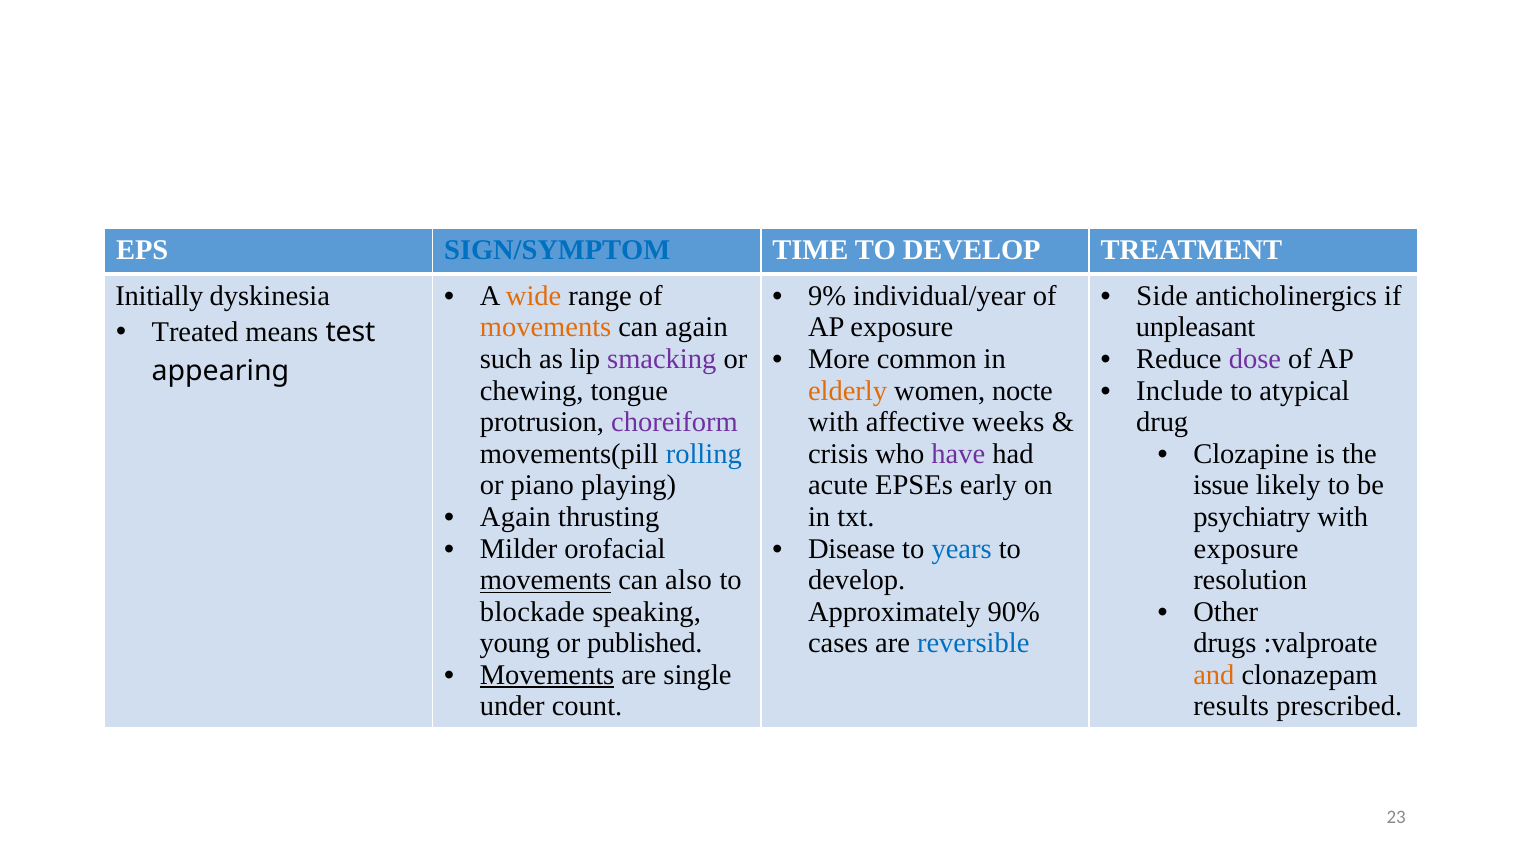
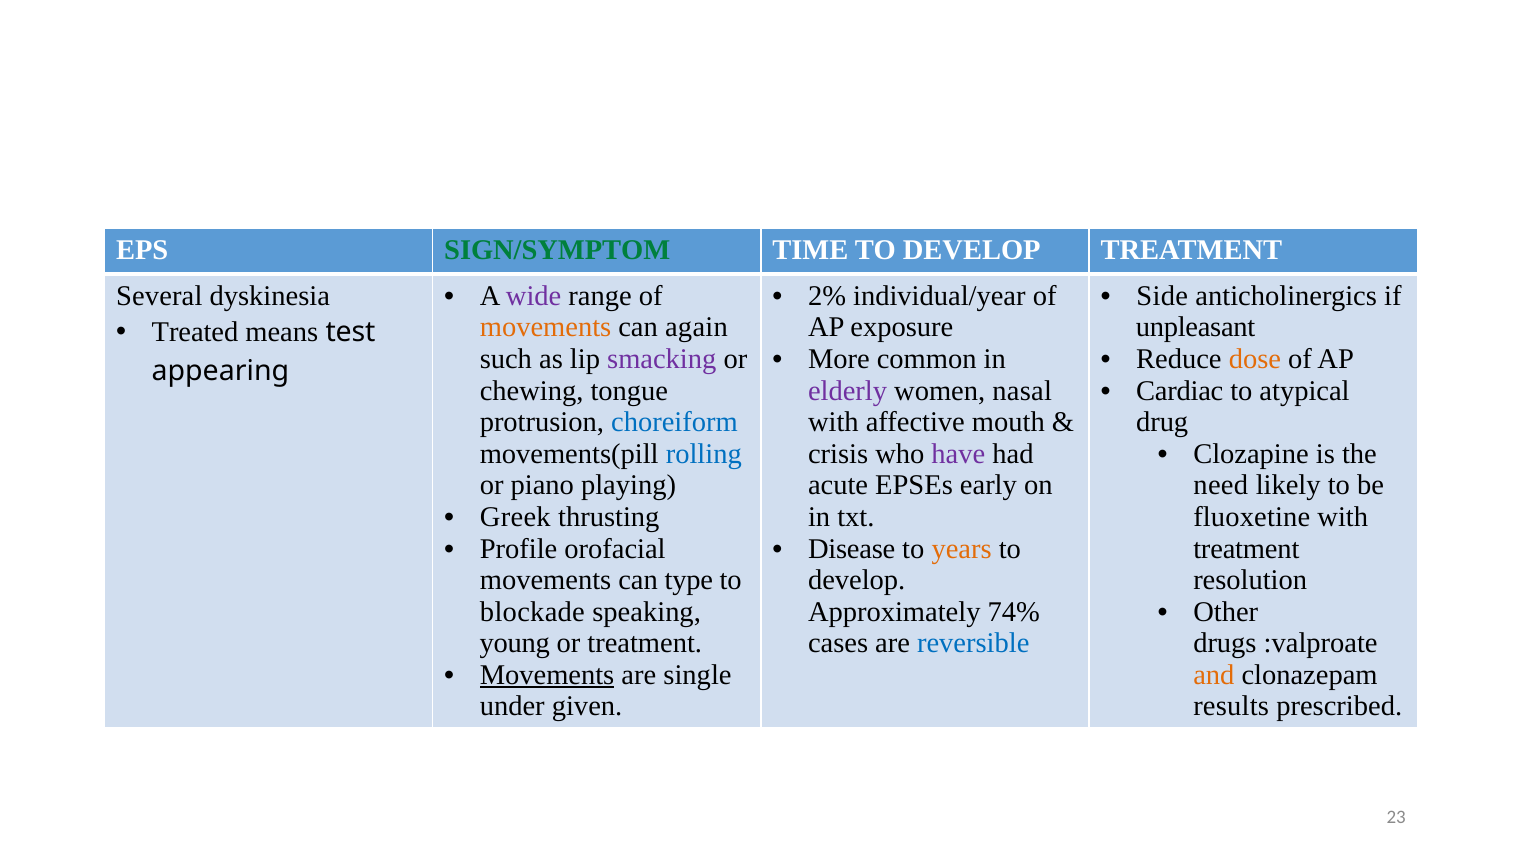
SIGN/SYMPTOM colour: blue -> green (557, 250)
Initially: Initially -> Several (159, 296)
wide colour: orange -> purple (534, 296)
9%: 9% -> 2% (827, 296)
dose colour: purple -> orange (1255, 359)
elderly colour: orange -> purple (848, 391)
nocte: nocte -> nasal (1022, 391)
Include: Include -> Cardiac (1180, 391)
choreiform colour: purple -> blue (674, 422)
weeks: weeks -> mouth (1008, 422)
issue: issue -> need (1221, 486)
Again: Again -> Greek (515, 517)
psychiatry: psychiatry -> fluoxetine (1252, 517)
Milder: Milder -> Profile (519, 549)
years colour: blue -> orange (962, 549)
exposure: exposure -> treatment (1246, 549)
movements underline: present -> none (546, 580)
also: also -> type (689, 580)
90%: 90% -> 74% (1014, 612)
or published: published -> treatment (645, 643)
count: count -> given (587, 707)
